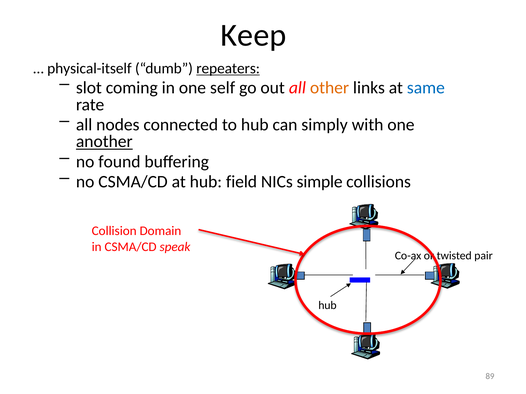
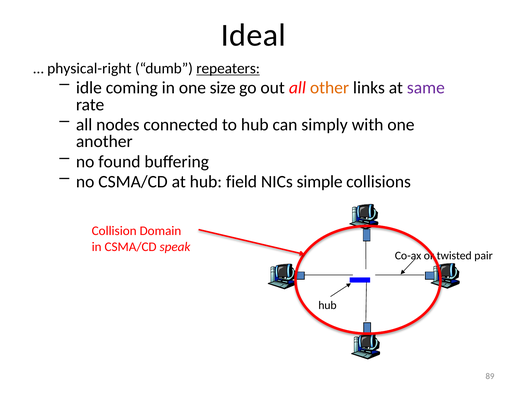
Keep: Keep -> Ideal (253, 35)
physical-itself: physical-itself -> physical-right (89, 69)
slot: slot -> idle (89, 88)
self: self -> size (223, 88)
same colour: blue -> purple (426, 88)
another underline: present -> none (104, 142)
